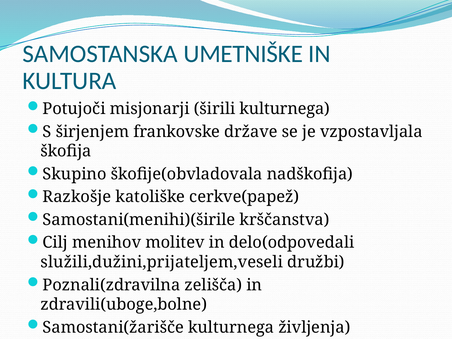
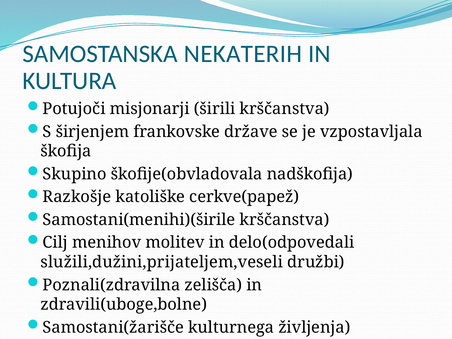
UMETNIŠKE: UMETNIŠKE -> NEKATERIH (243, 54)
širili kulturnega: kulturnega -> krščanstva (285, 109)
